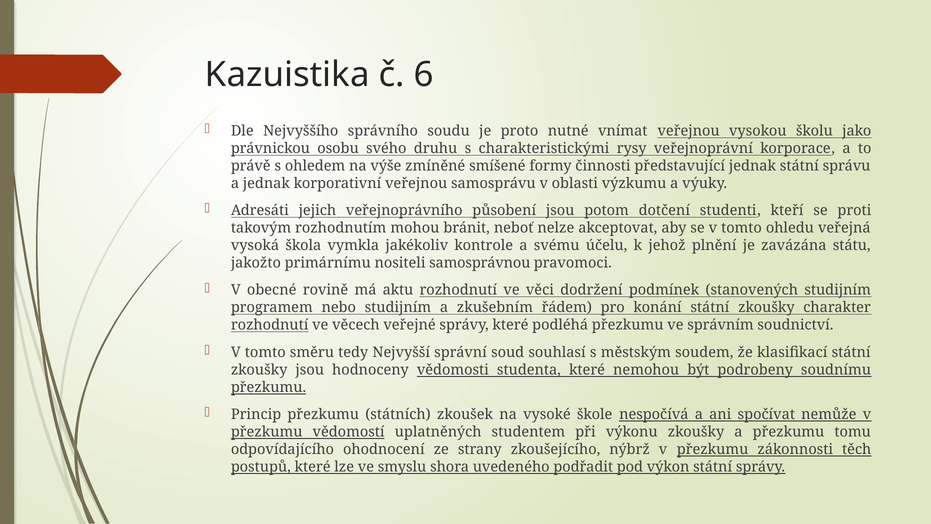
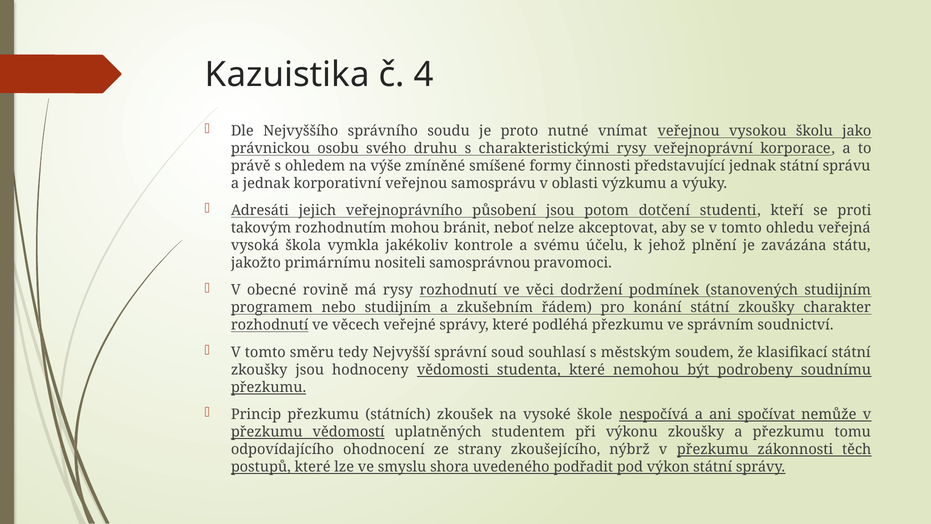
6: 6 -> 4 (424, 75)
má aktu: aktu -> rysy (398, 290)
